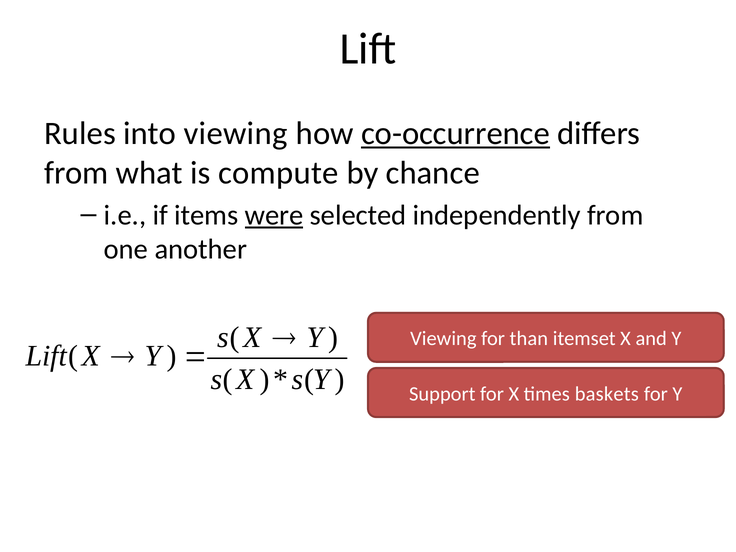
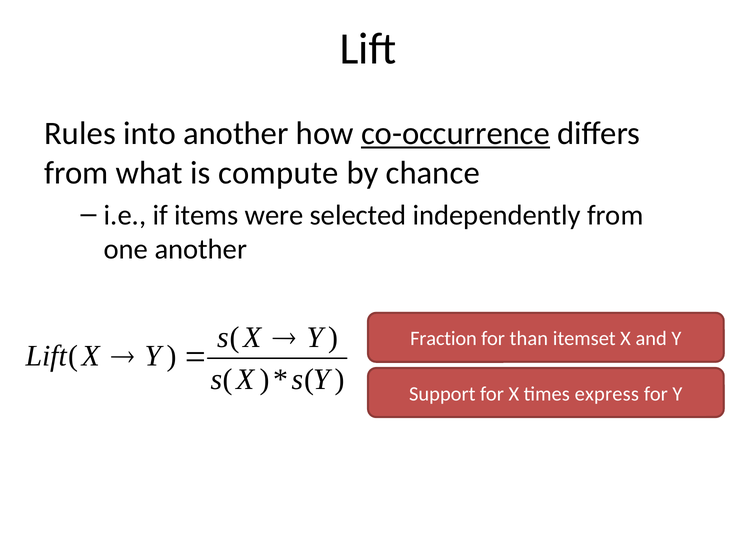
into viewing: viewing -> another (236, 134)
were underline: present -> none (274, 215)
Viewing: Viewing -> Fraction (443, 339)
baskets: baskets -> express (607, 394)
